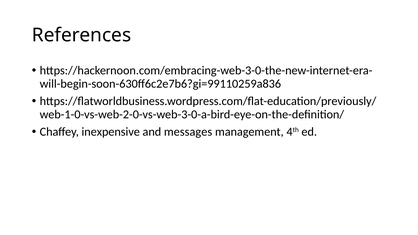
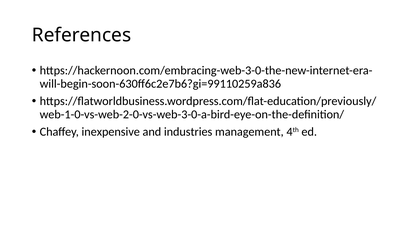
messages: messages -> industries (188, 132)
